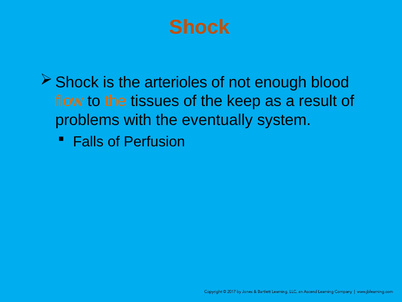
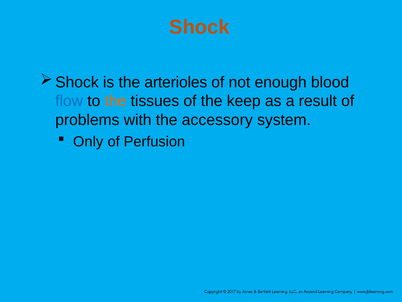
flow colour: orange -> blue (69, 101)
eventually: eventually -> accessory (217, 120)
Falls: Falls -> Only (88, 141)
